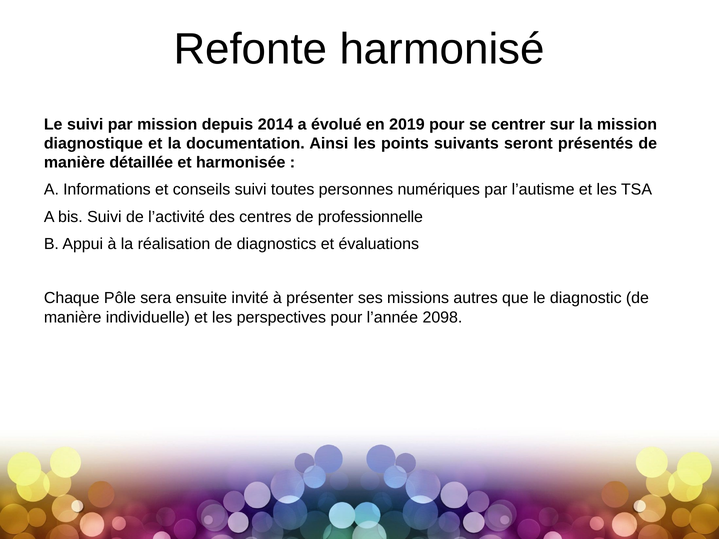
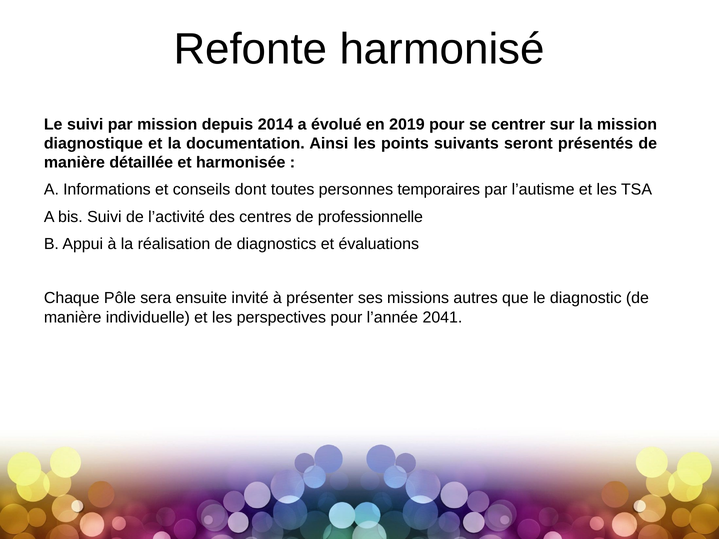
conseils suivi: suivi -> dont (251, 190)
numériques: numériques -> temporaires (439, 190)
2098: 2098 -> 2041 (442, 318)
